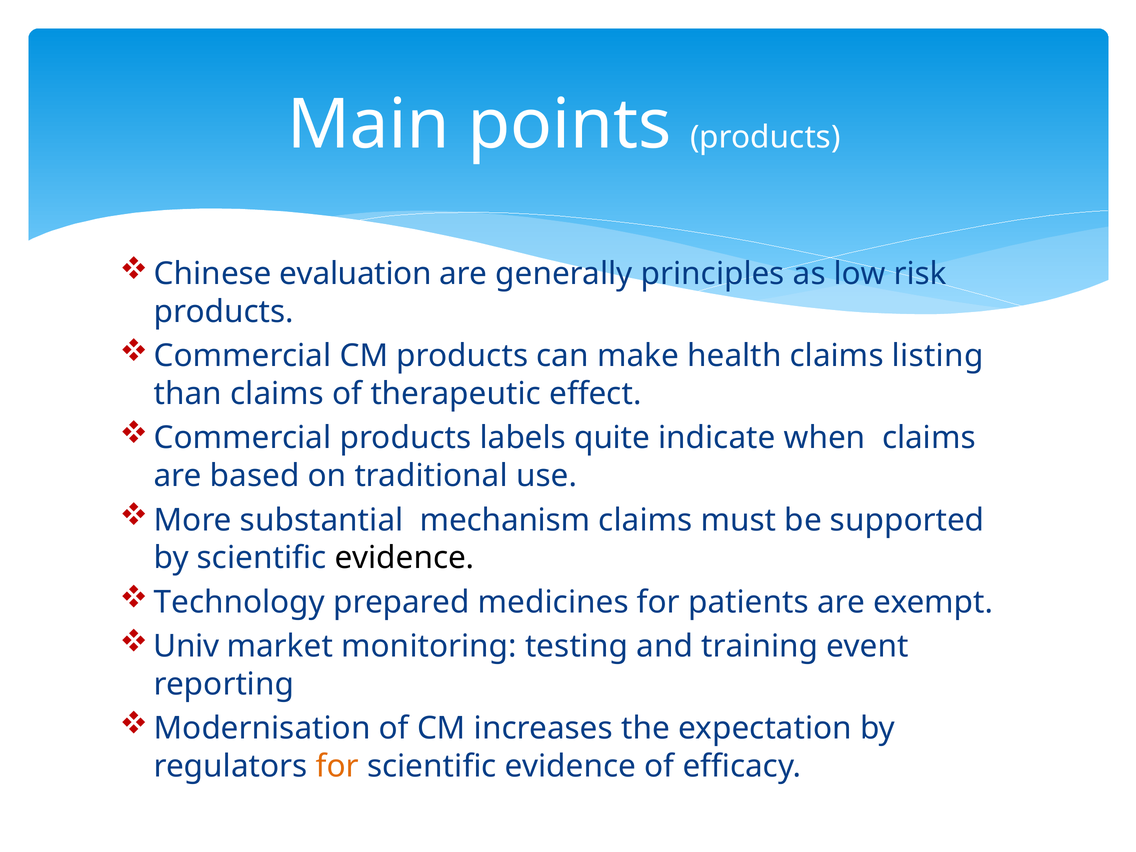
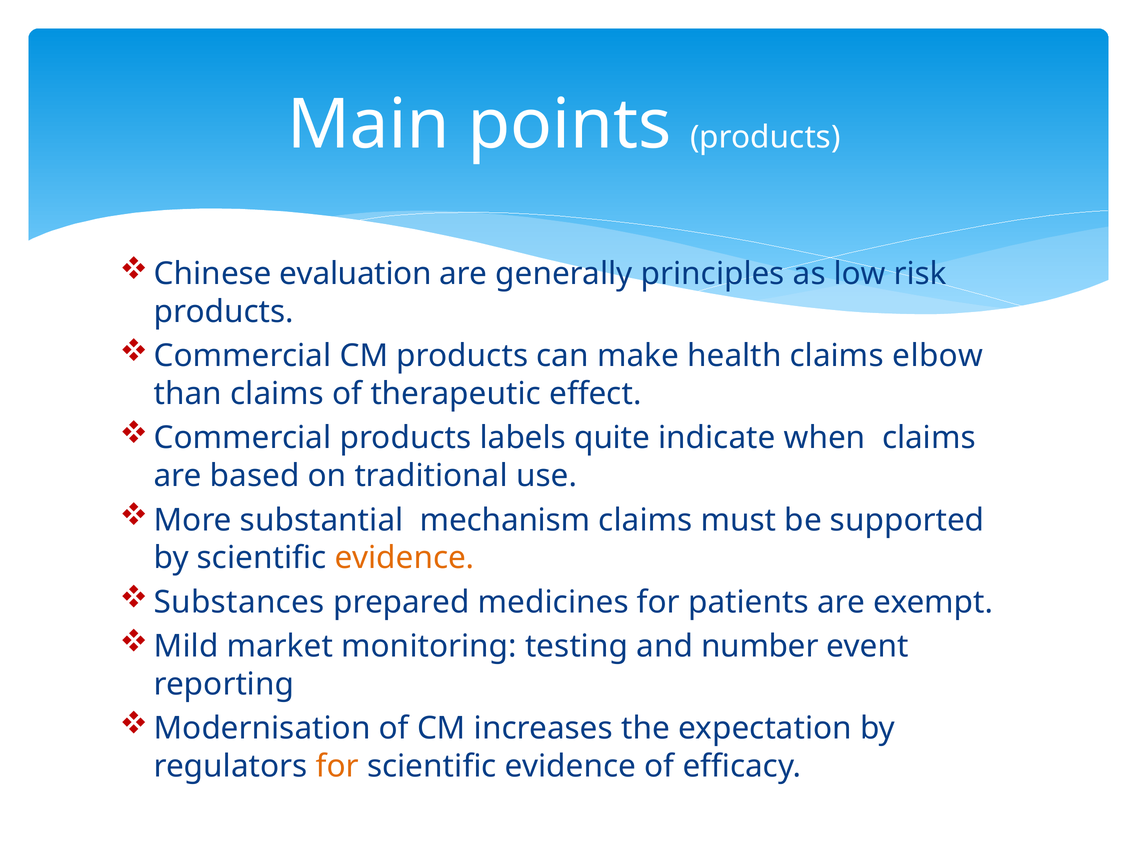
listing: listing -> elbow (938, 356)
evidence colour: black -> orange (404, 558)
Technology: Technology -> Substances (239, 602)
Univ: Univ -> Mild (186, 646)
training: training -> number (760, 646)
